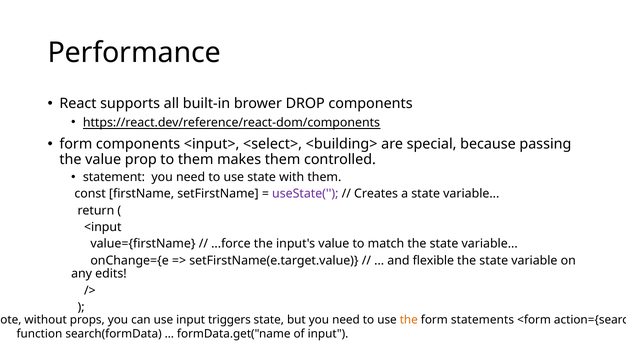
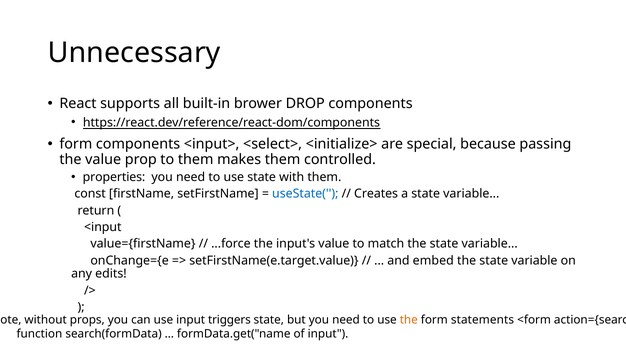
Performance: Performance -> Unnecessary (134, 53)
<building>: <building> -> <initialize> (342, 144)
statement: statement -> properties (114, 177)
useState( colour: purple -> blue (305, 194)
flexible: flexible -> embed (433, 261)
